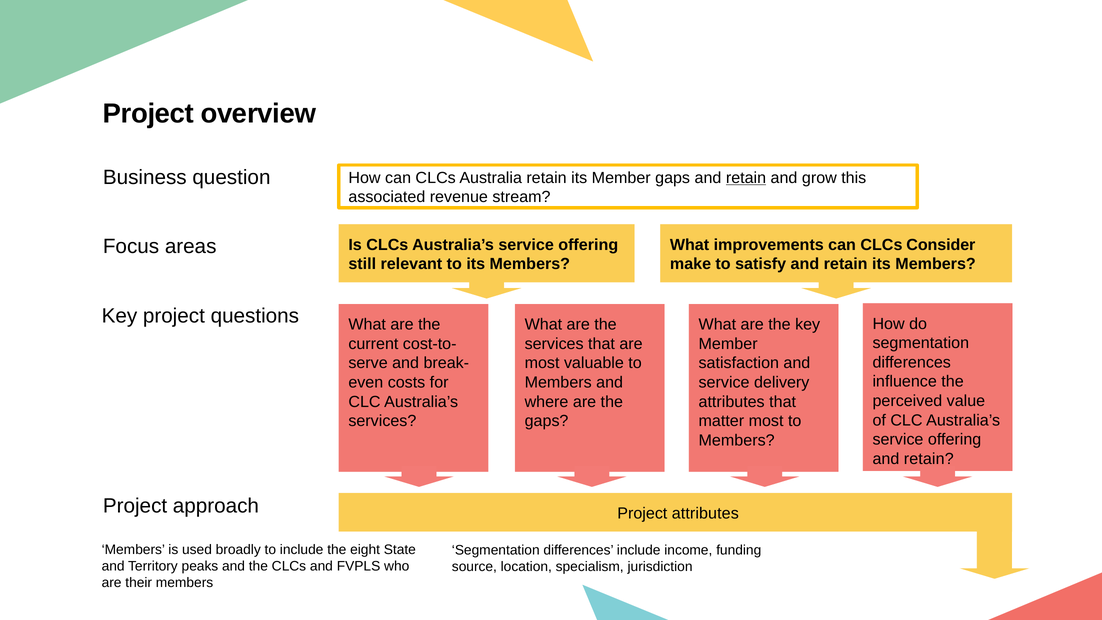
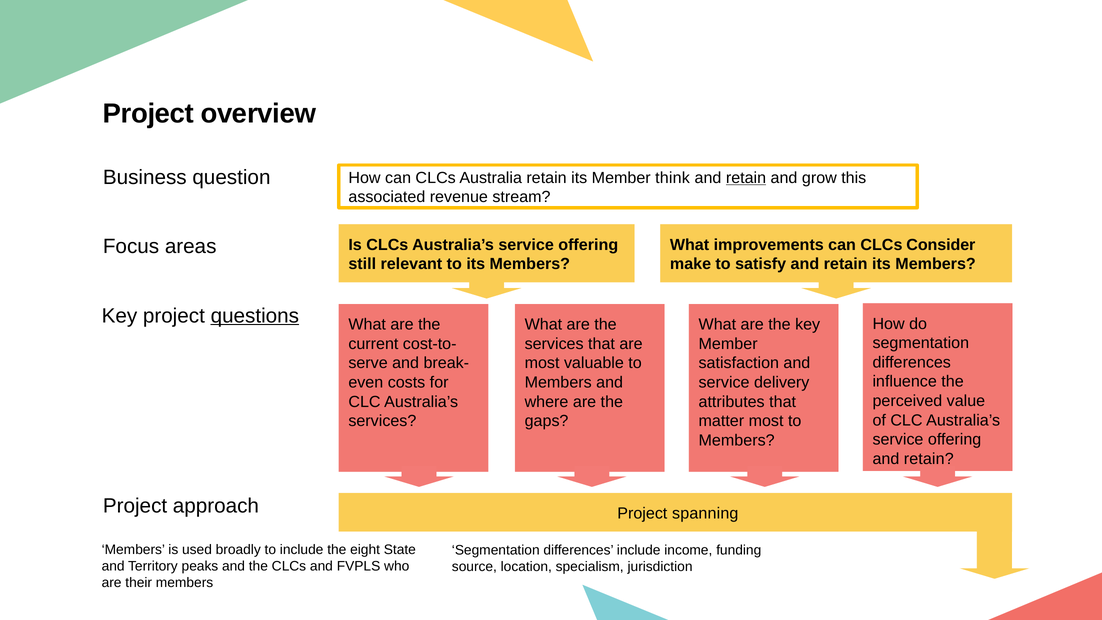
Member gaps: gaps -> think (673, 178)
questions underline: none -> present (255, 316)
Project attributes: attributes -> spanning (705, 513)
